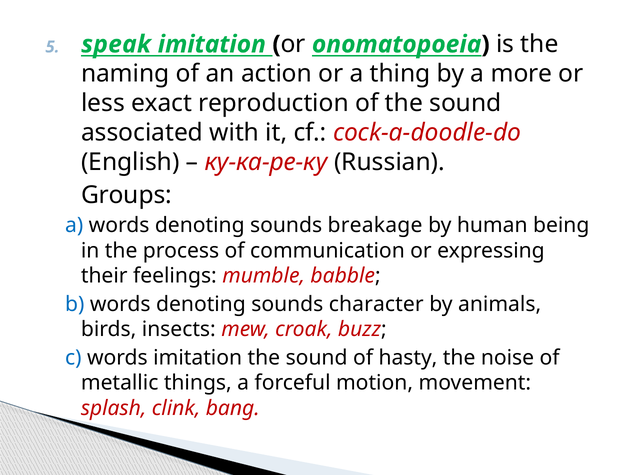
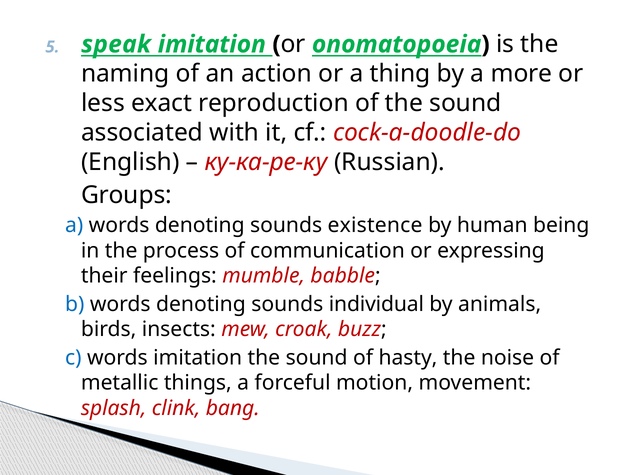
breakage: breakage -> existence (375, 225)
character: character -> individual (376, 304)
